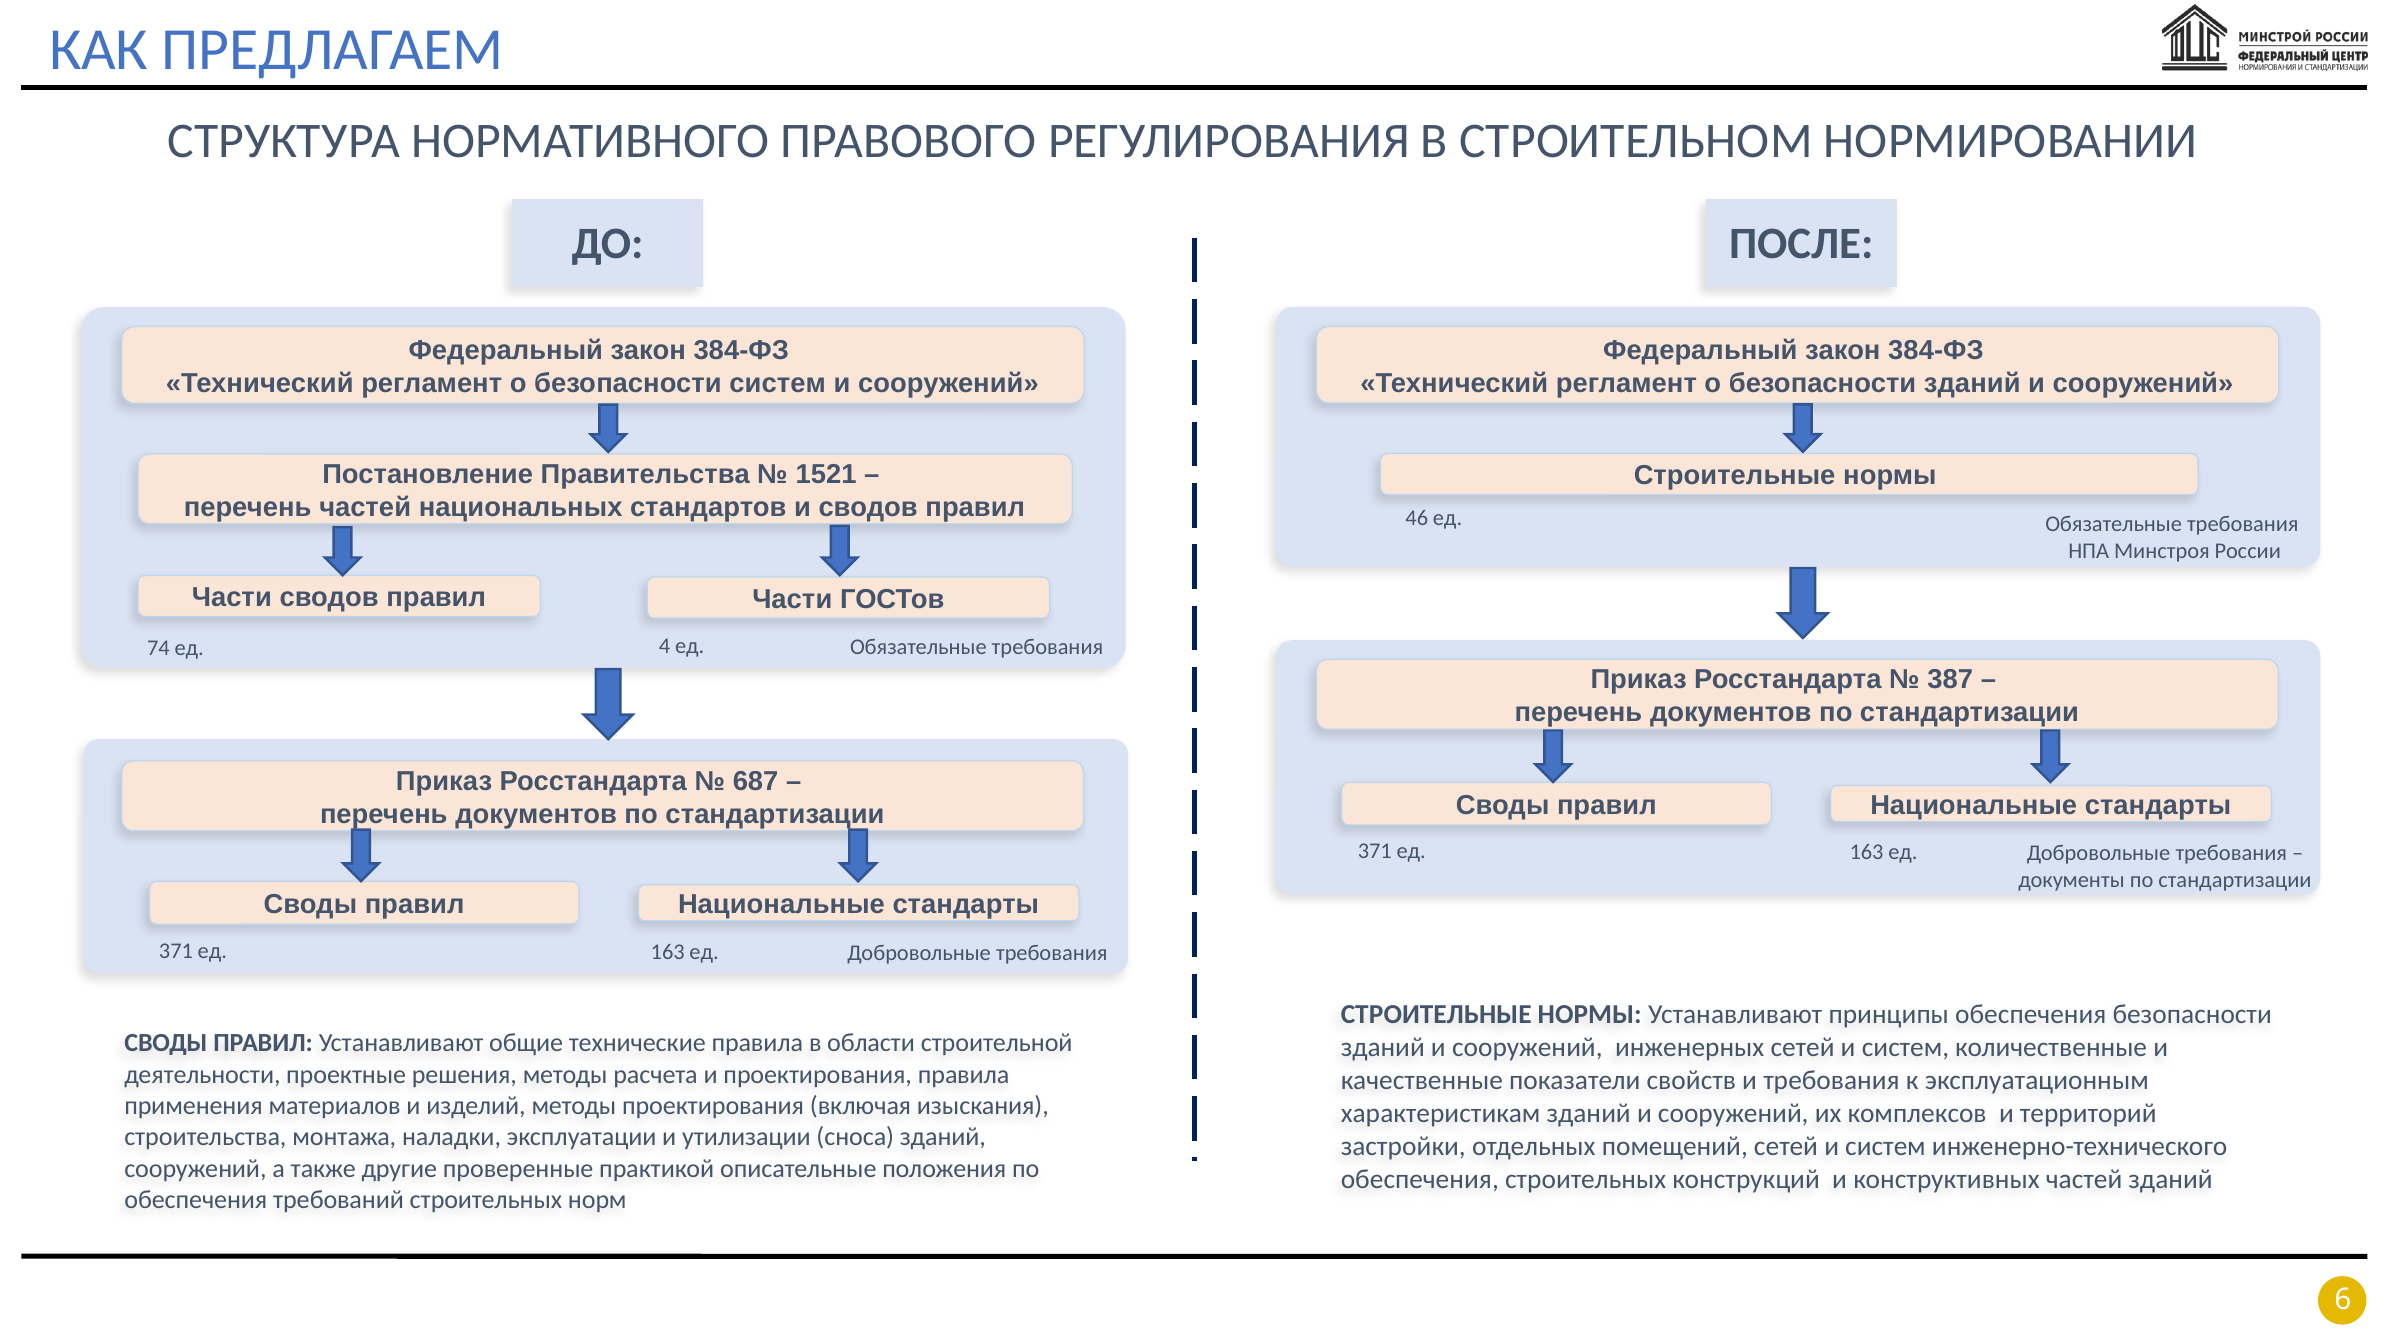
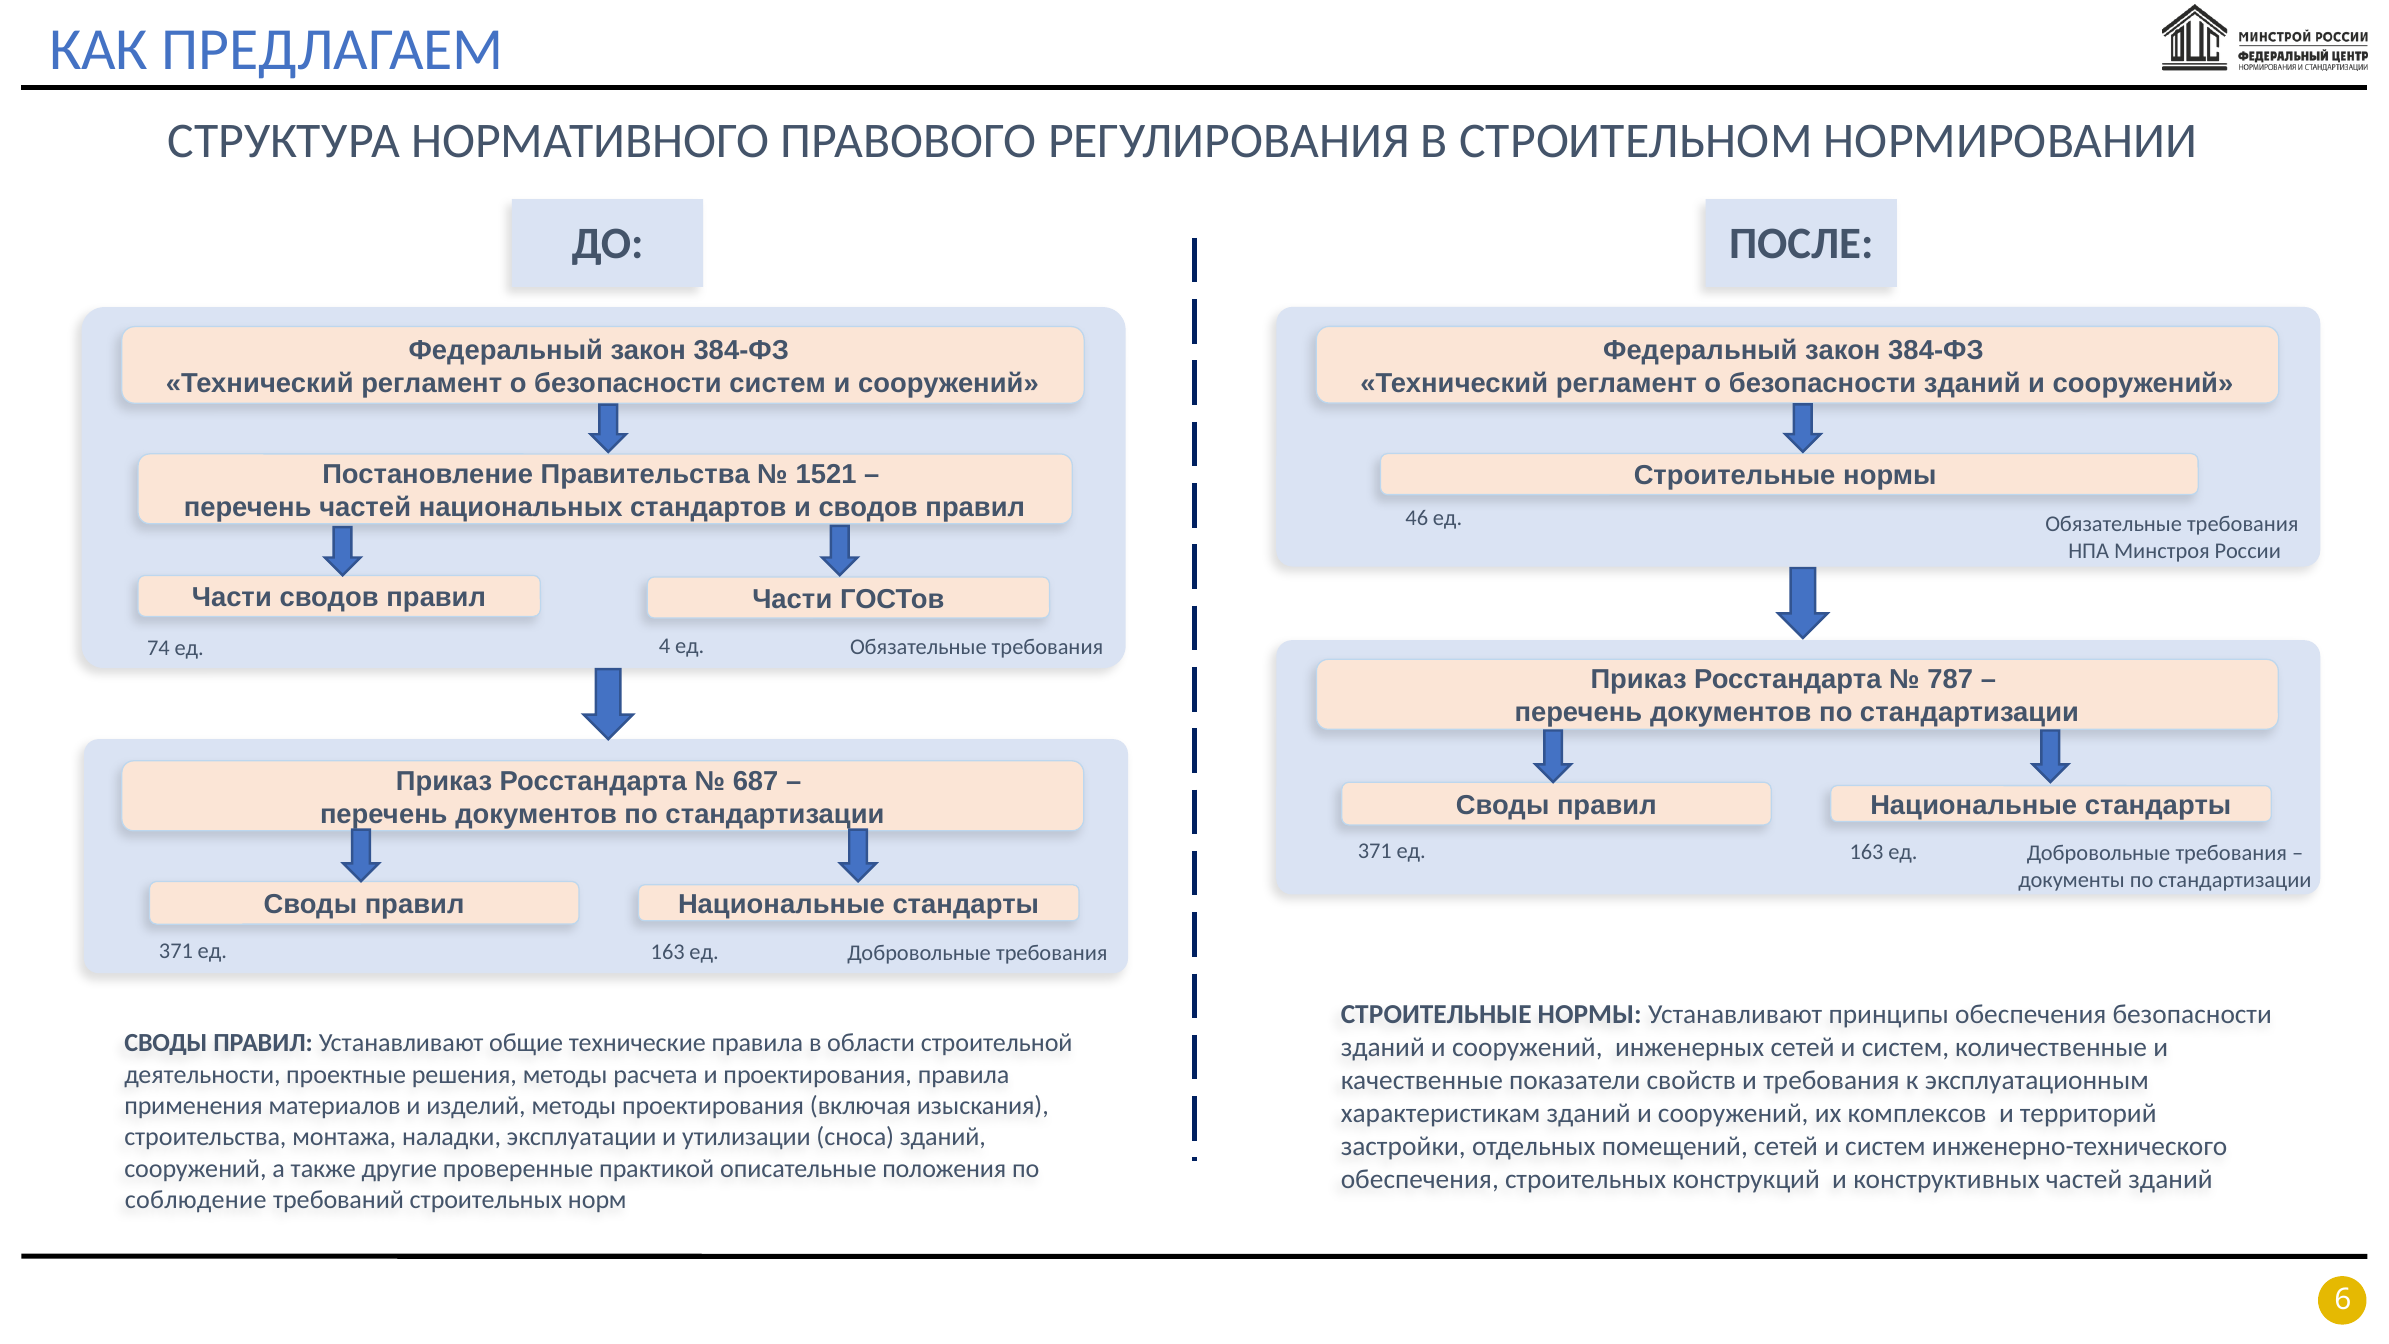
387: 387 -> 787 (1950, 680)
обеспечения: обеспечения -> соблюдение (196, 1200)
